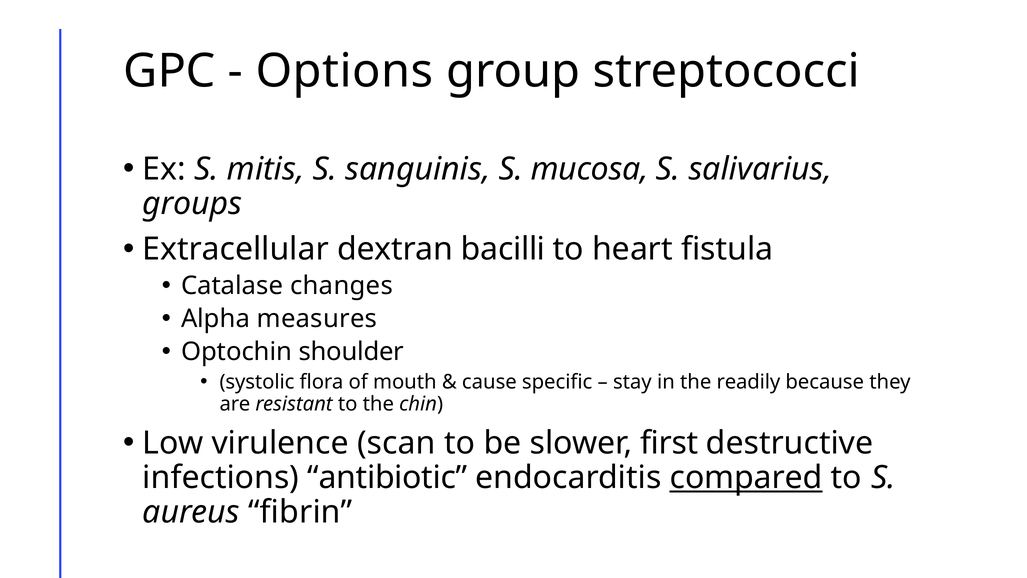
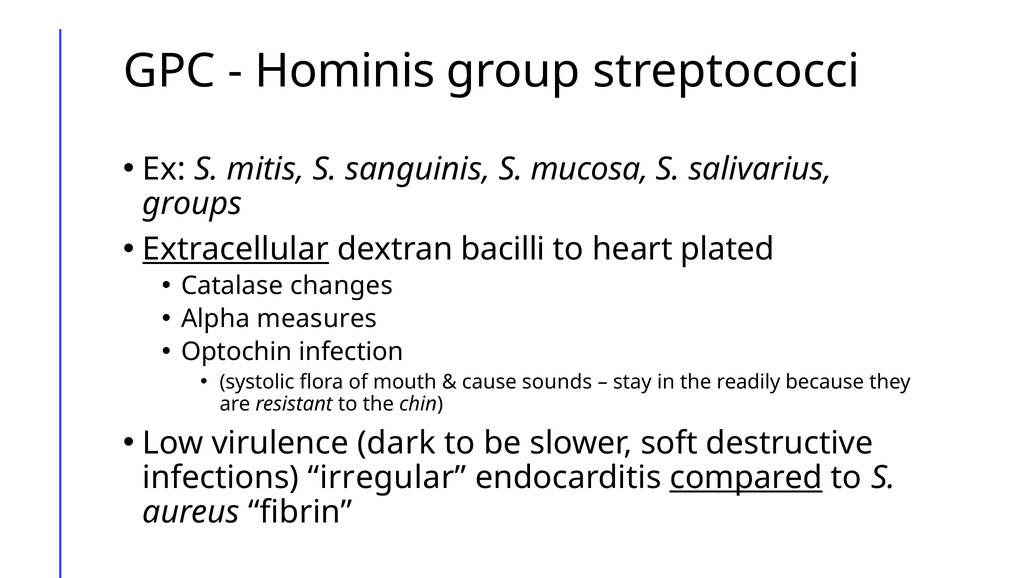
Options: Options -> Hominis (345, 71)
Extracellular underline: none -> present (236, 249)
fistula: fistula -> plated (727, 249)
shoulder: shoulder -> infection (351, 352)
specific: specific -> sounds (557, 382)
scan: scan -> dark (396, 443)
first: first -> soft (669, 443)
antibiotic: antibiotic -> irregular (387, 477)
